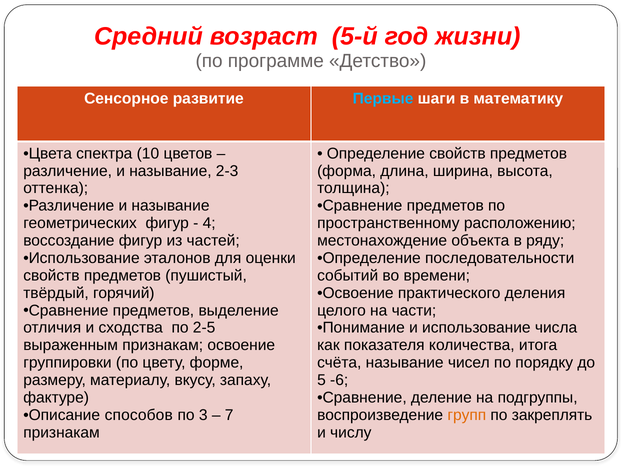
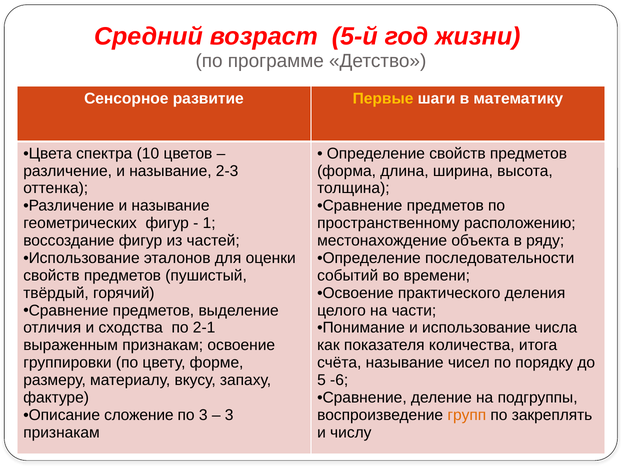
Первые colour: light blue -> yellow (383, 98)
4: 4 -> 1 (209, 223)
2-5: 2-5 -> 2-1 (204, 327)
способов: способов -> сложение (139, 414)
7: 7 -> 3 (229, 414)
